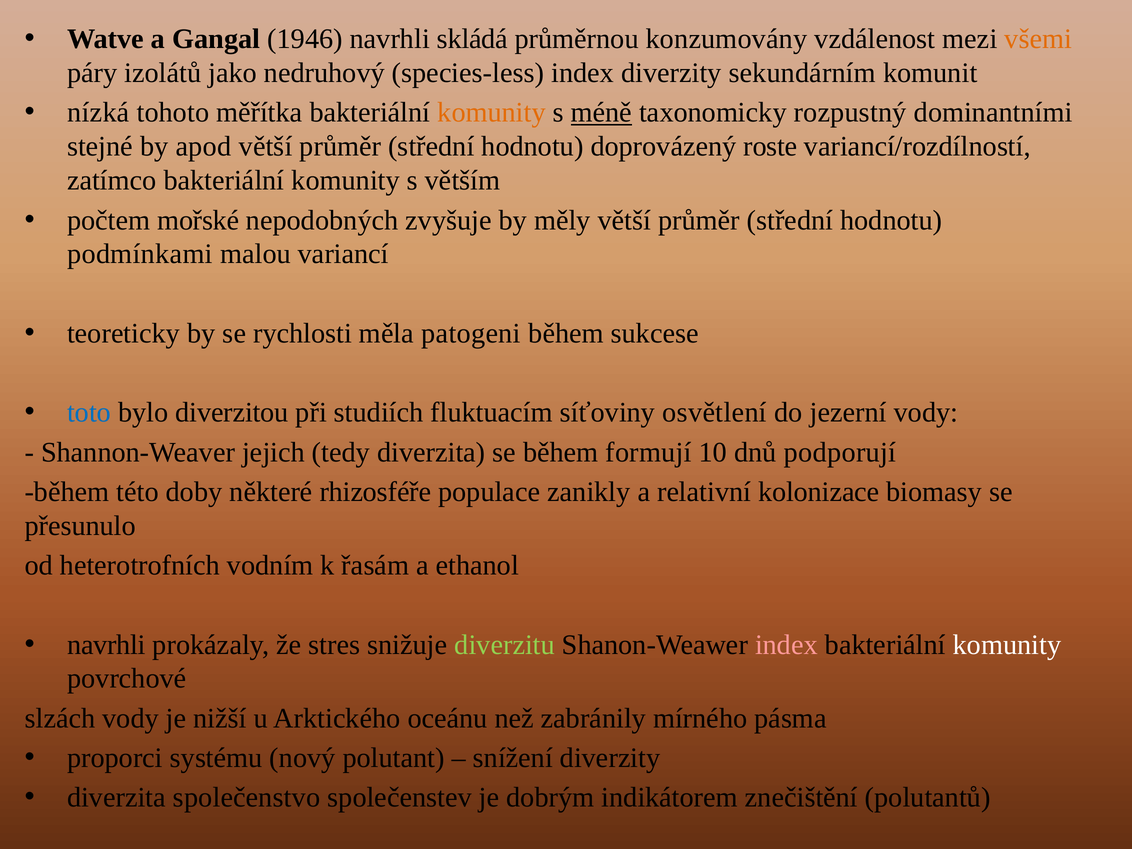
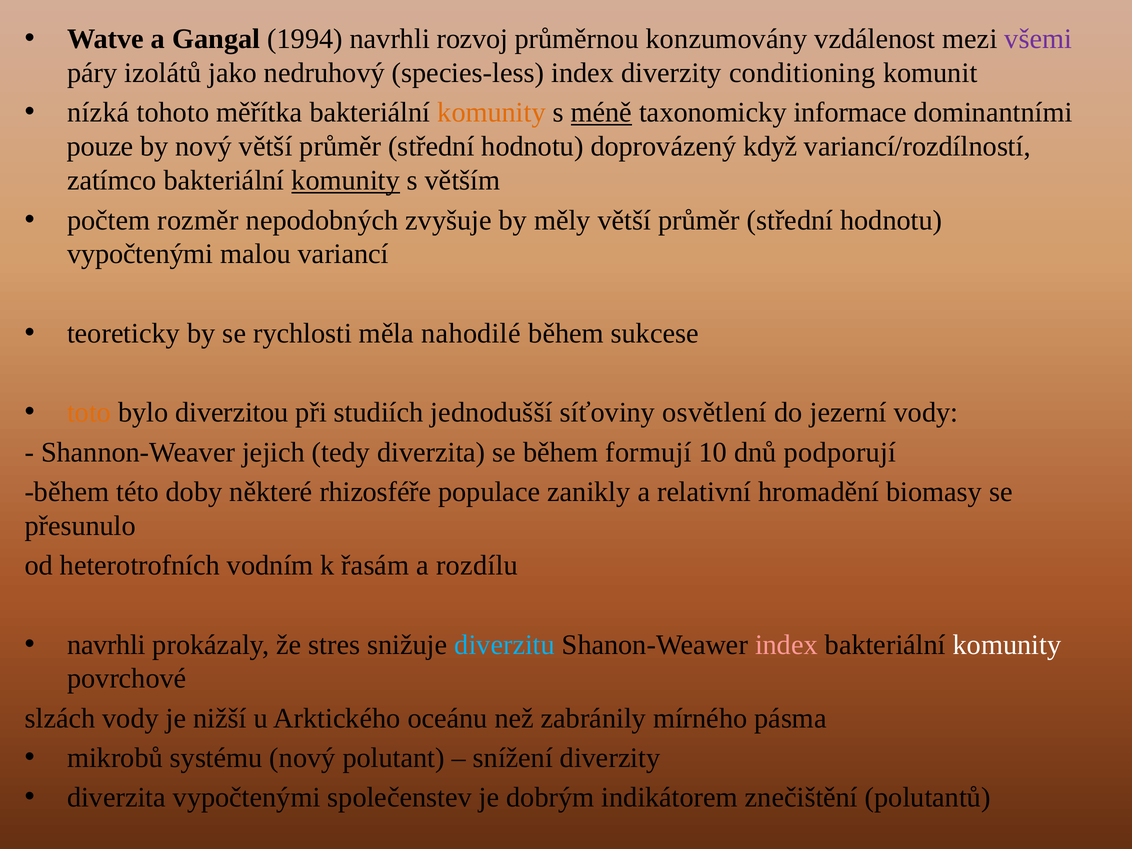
1946: 1946 -> 1994 (305, 39)
skládá: skládá -> rozvoj (472, 39)
všemi colour: orange -> purple (1038, 39)
sekundárním: sekundárním -> conditioning (802, 73)
rozpustný: rozpustný -> informace (850, 113)
stejné: stejné -> pouze (100, 147)
by apod: apod -> nový (204, 147)
roste: roste -> když (770, 147)
komunity underline: none -> present (346, 181)
mořské: mořské -> rozměr (198, 220)
podmínkami: podmínkami -> vypočtenými (140, 254)
patogeni: patogeni -> nahodilé (471, 333)
toto colour: blue -> orange (89, 413)
fluktuacím: fluktuacím -> jednodušší (491, 413)
kolonizace: kolonizace -> hromadění (819, 492)
ethanol: ethanol -> rozdílu (477, 565)
diverzitu colour: light green -> light blue (505, 645)
proporci: proporci -> mikrobů (115, 758)
diverzita společenstvo: společenstvo -> vypočtenými (247, 798)
